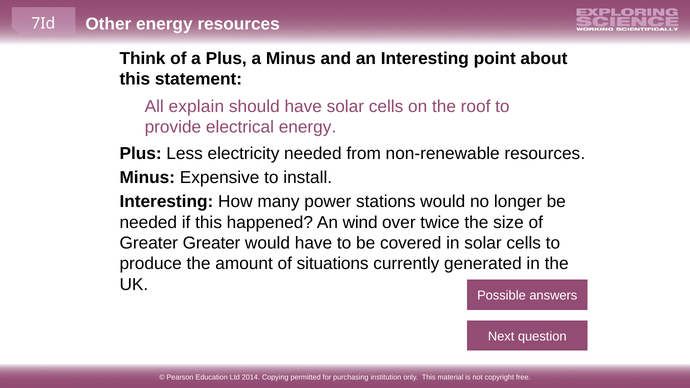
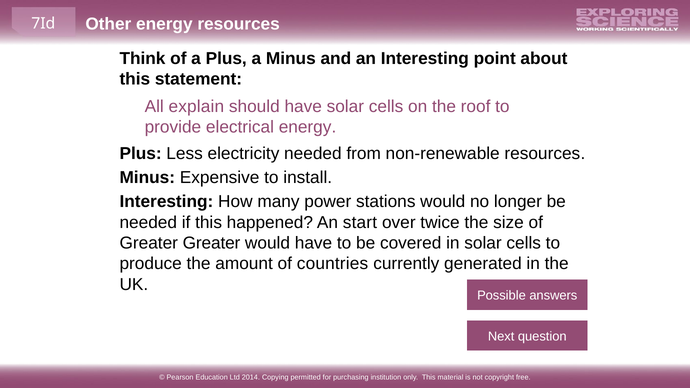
wind: wind -> start (360, 222)
situations: situations -> countries (333, 264)
